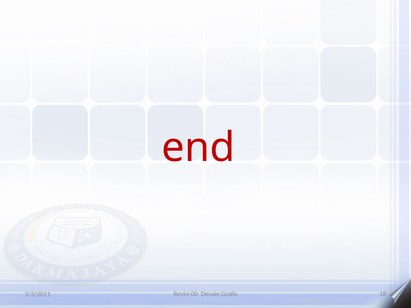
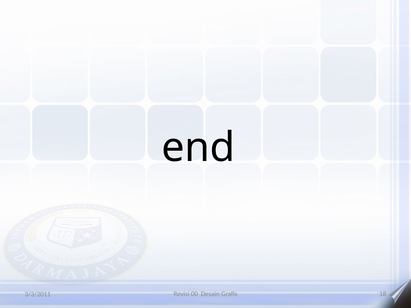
end colour: red -> black (198, 148)
